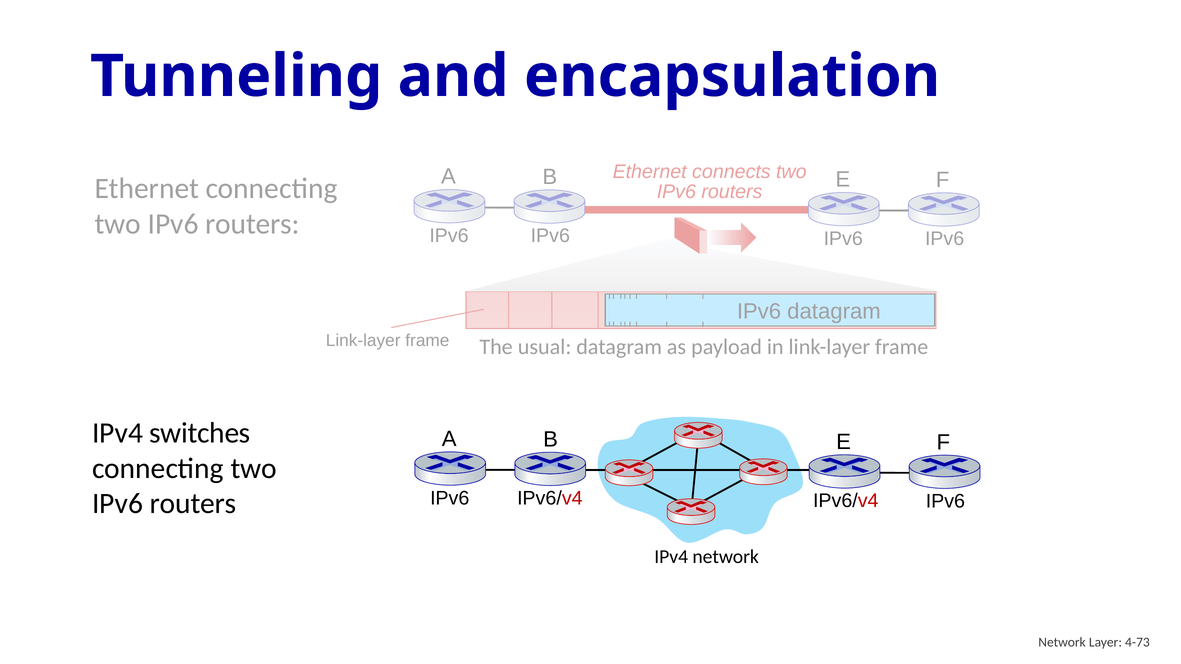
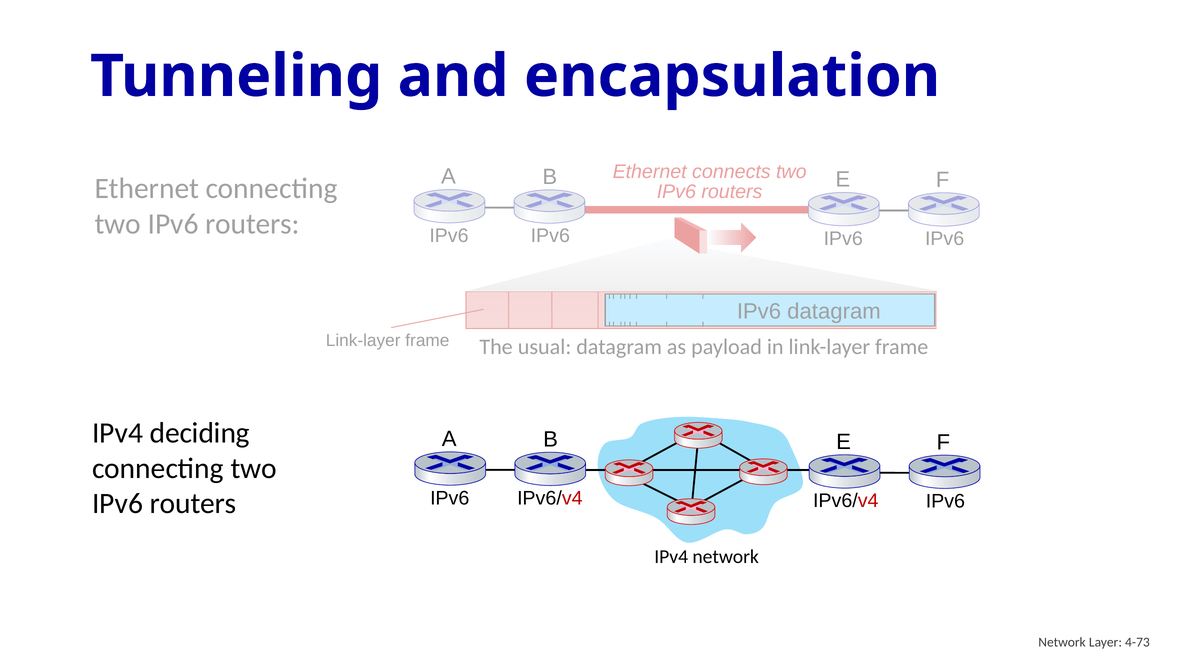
switches: switches -> deciding (200, 433)
